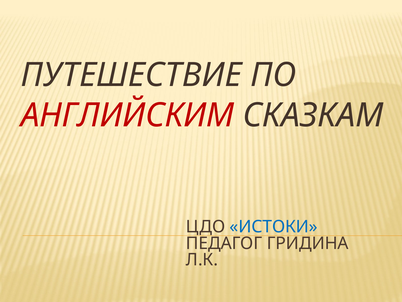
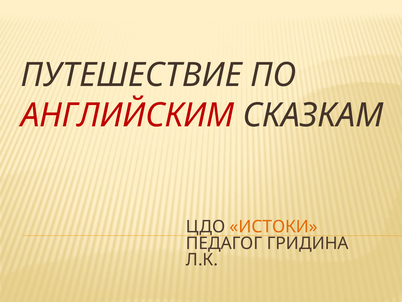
ИСТОКИ colour: blue -> orange (274, 226)
